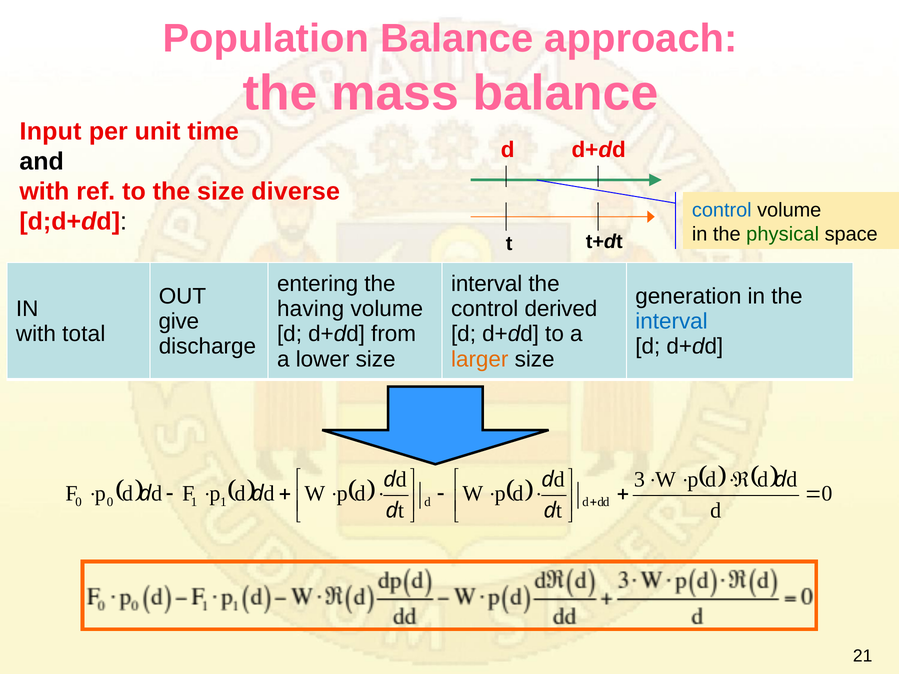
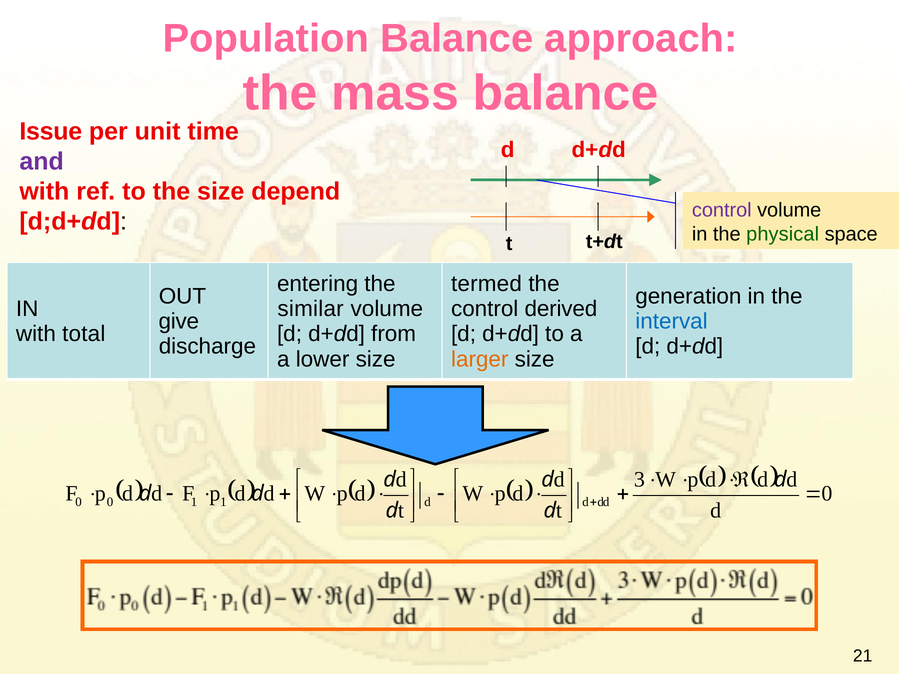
Input: Input -> Issue (51, 132)
and colour: black -> purple (42, 162)
diverse: diverse -> depend (296, 192)
control colour: blue -> purple (722, 210)
interval: interval -> termed (486, 284)
having: having -> similar (311, 309)
